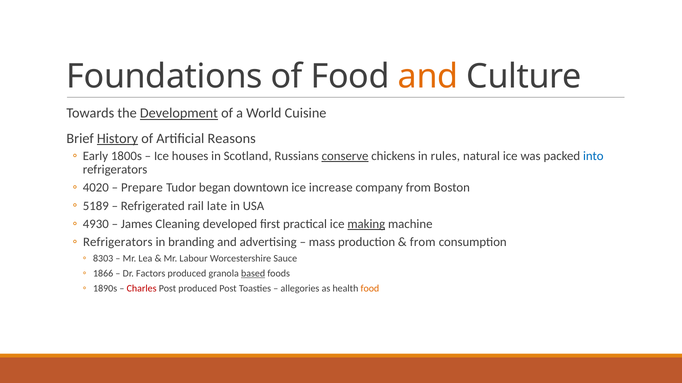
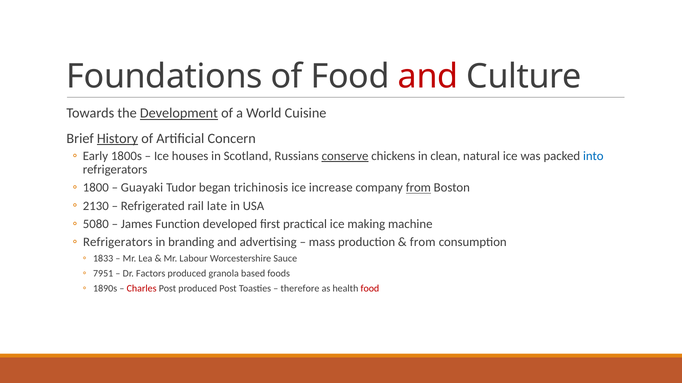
and colour: orange -> red (428, 76)
Reasons: Reasons -> Concern (232, 139)
rules: rules -> clean (445, 156)
4020: 4020 -> 1800 (96, 188)
Prepare: Prepare -> Guayaki (142, 188)
downtown: downtown -> trichinosis (261, 188)
from underline: none -> present (418, 188)
5189: 5189 -> 2130 (96, 206)
4930: 4930 -> 5080 (96, 224)
Cleaning: Cleaning -> Function (178, 224)
making underline: present -> none (366, 224)
8303: 8303 -> 1833 (103, 259)
1866: 1866 -> 7951 (103, 274)
based underline: present -> none (253, 274)
allegories: allegories -> therefore (300, 289)
food colour: orange -> red (370, 289)
